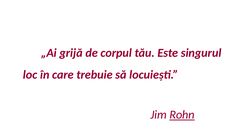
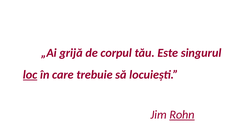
loc underline: none -> present (30, 75)
